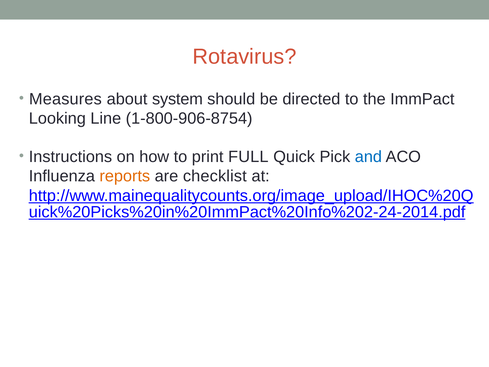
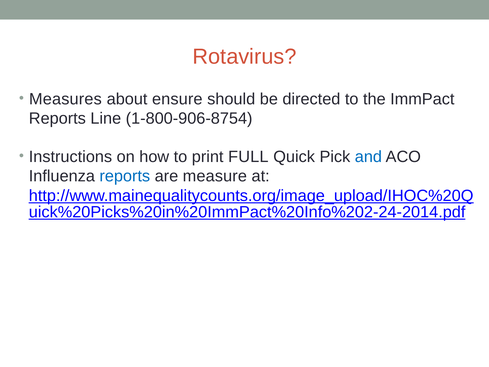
system: system -> ensure (177, 99)
Looking: Looking -> Reports (57, 119)
reports colour: orange -> blue (125, 176)
checklist: checklist -> measure (215, 176)
